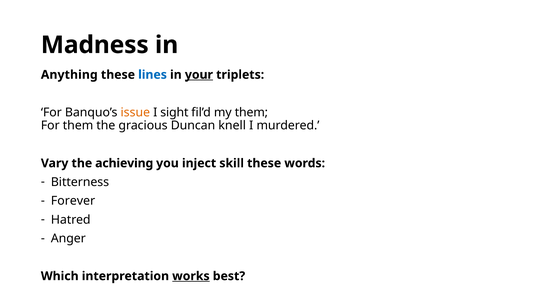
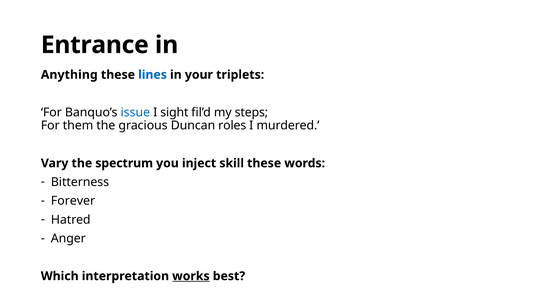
Madness: Madness -> Entrance (95, 45)
your underline: present -> none (199, 75)
issue colour: orange -> blue (135, 113)
my them: them -> steps (251, 113)
knell: knell -> roles (232, 126)
achieving: achieving -> spectrum (124, 163)
